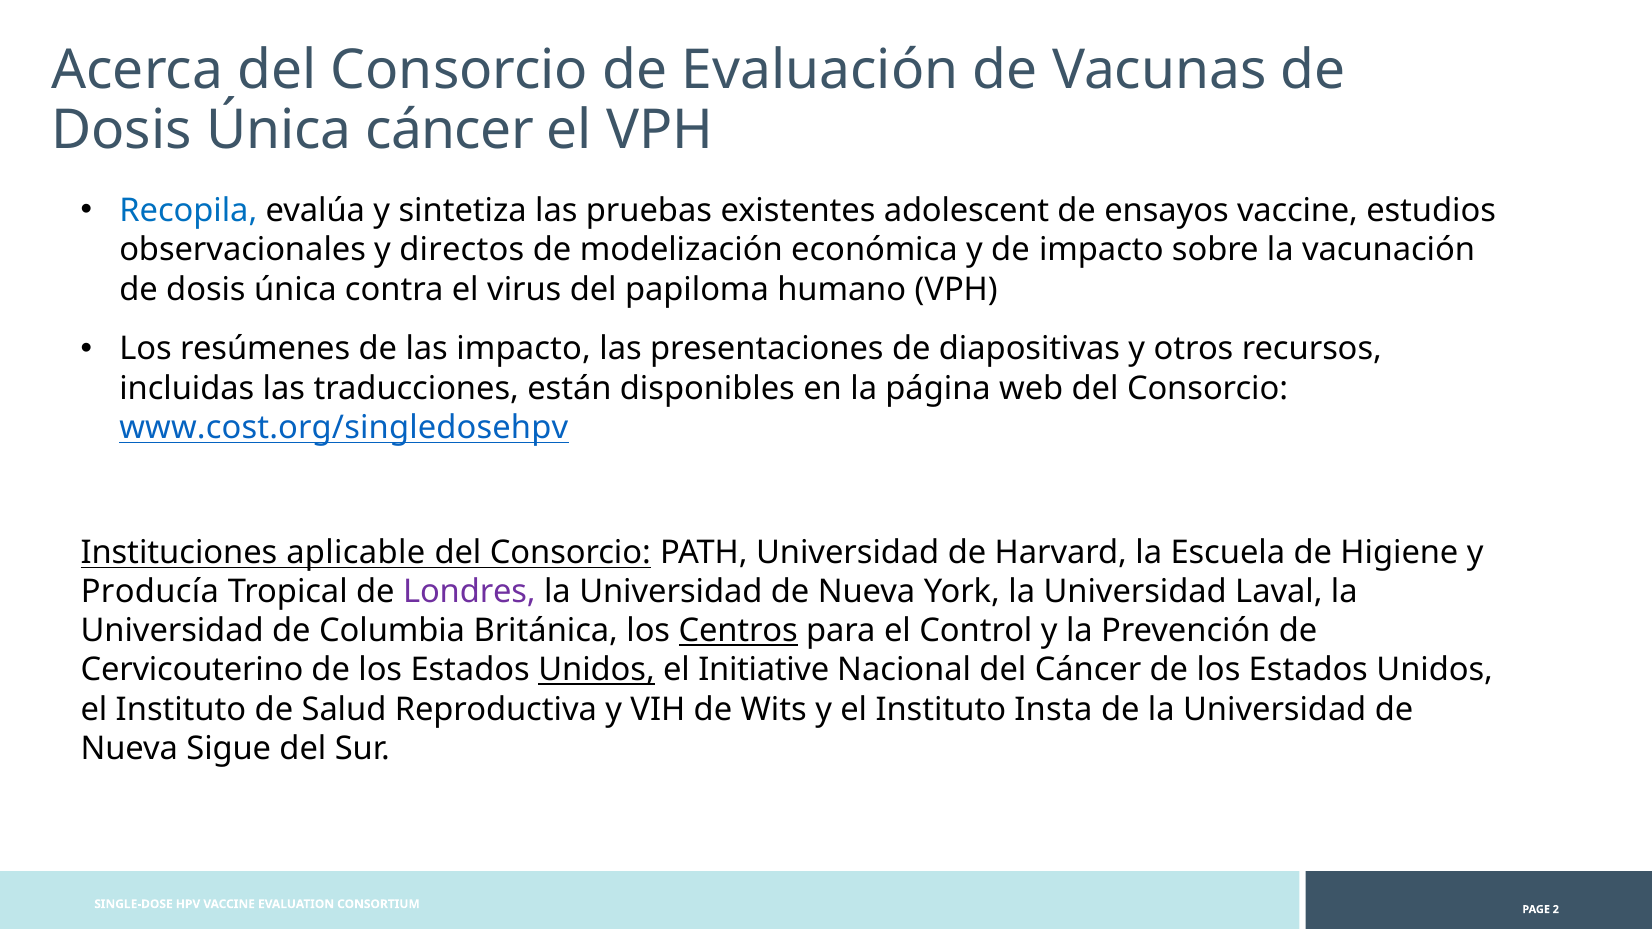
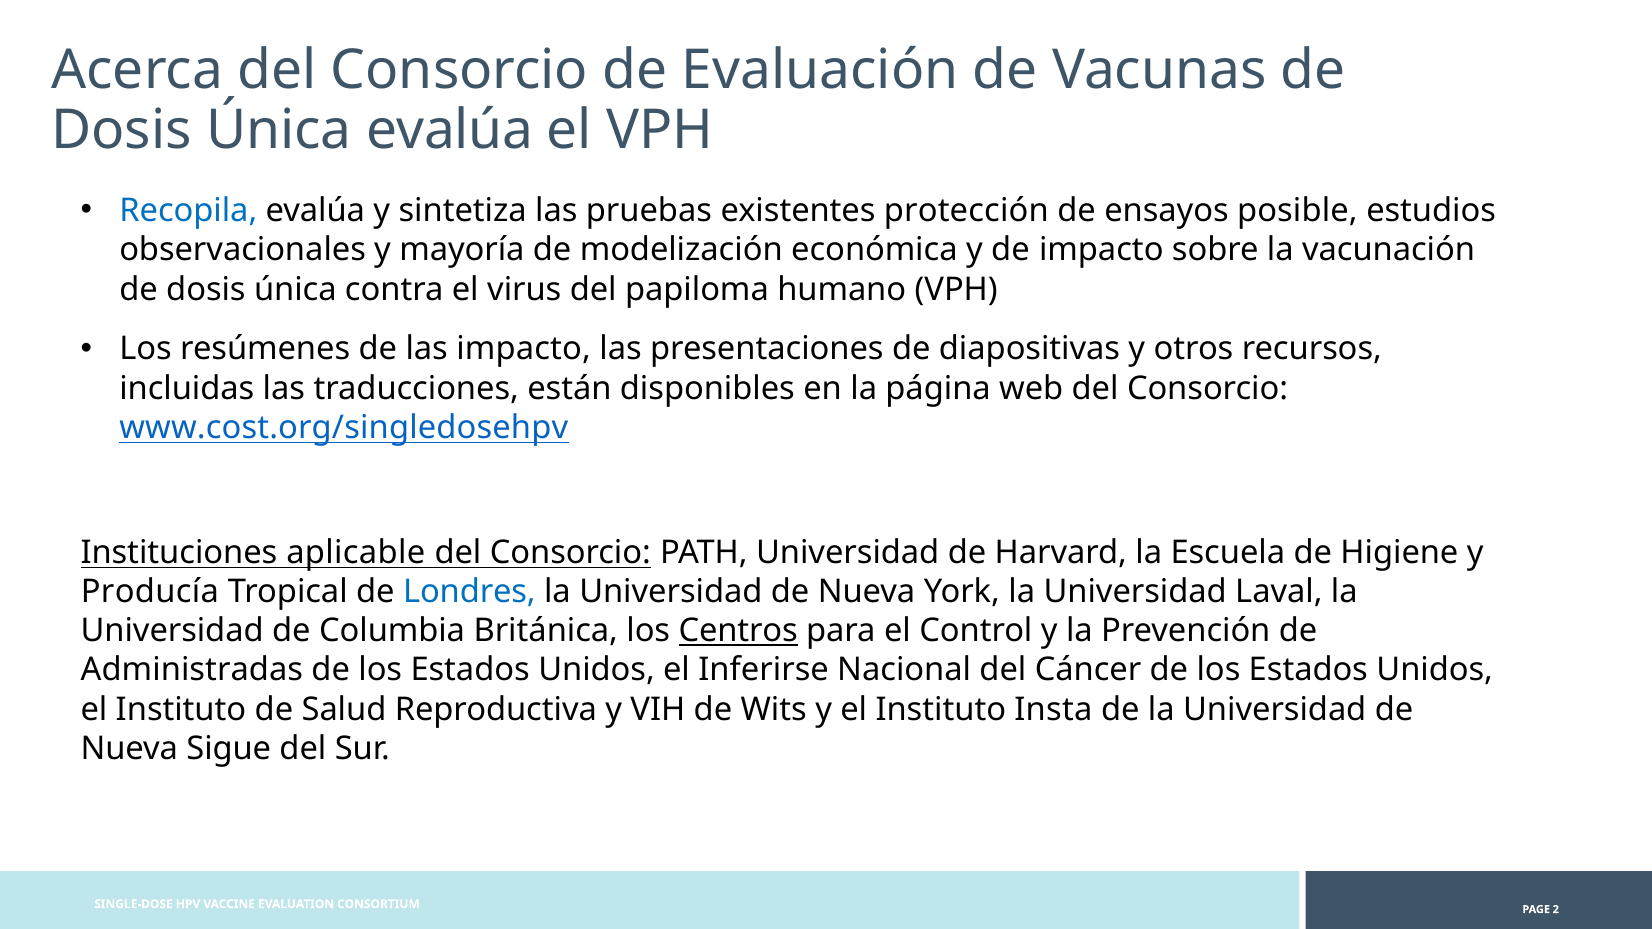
Única cáncer: cáncer -> evalúa (450, 130)
adolescent: adolescent -> protección (966, 211)
ensayos vaccine: vaccine -> posible (1297, 211)
directos: directos -> mayoría (462, 250)
Londres colour: purple -> blue (469, 592)
Cervicouterino: Cervicouterino -> Administradas (192, 670)
Unidos underline: present -> none (597, 670)
Initiative: Initiative -> Inferirse (764, 670)
